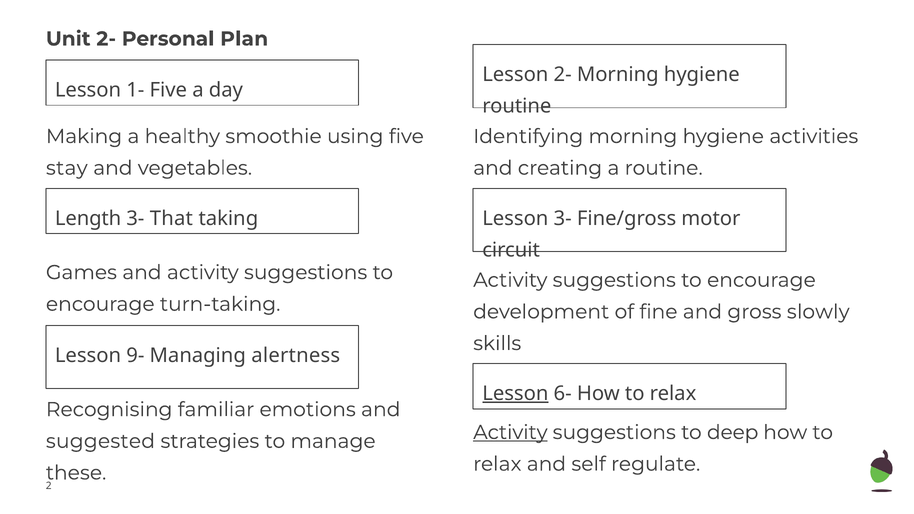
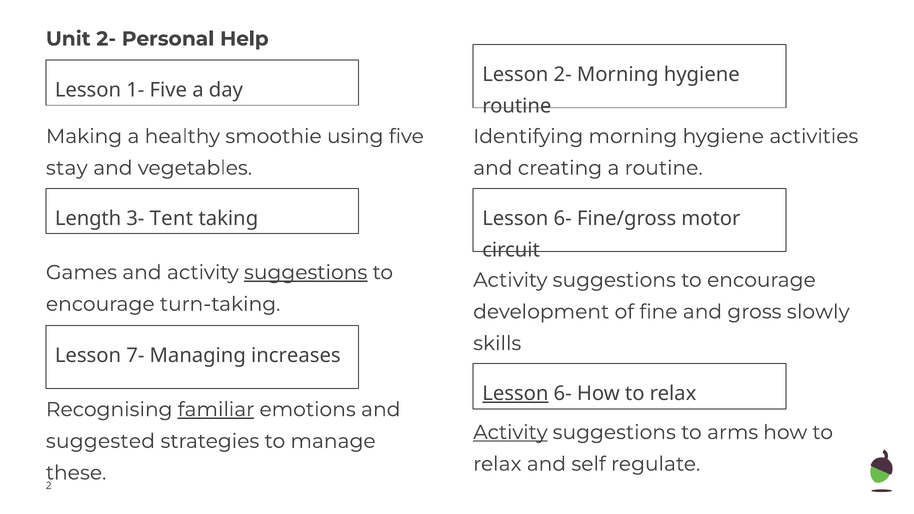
Plan: Plan -> Help (244, 39)
That: That -> Tent (171, 218)
3-: 3- -> 6- (563, 218)
suggestions underline: none -> present (306, 273)
9-: 9- -> 7- (135, 355)
alertness: alertness -> increases (296, 355)
familiar underline: none -> present (216, 410)
deep: deep -> arms (733, 432)
